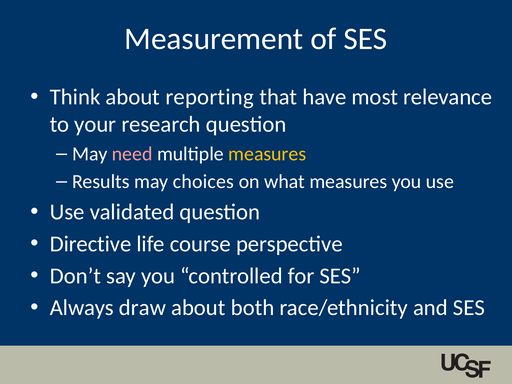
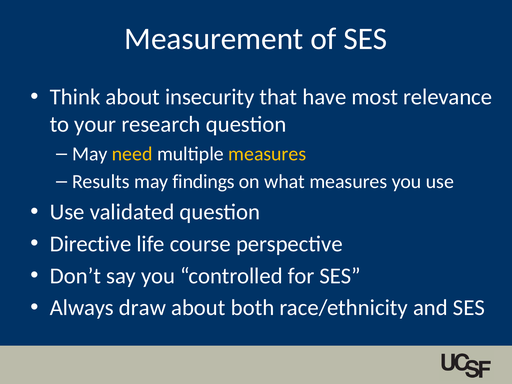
reporting: reporting -> insecurity (210, 97)
need colour: pink -> yellow (132, 154)
choices: choices -> findings (204, 182)
